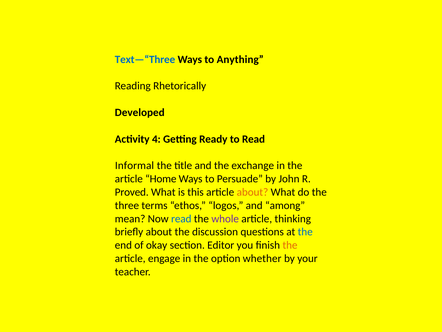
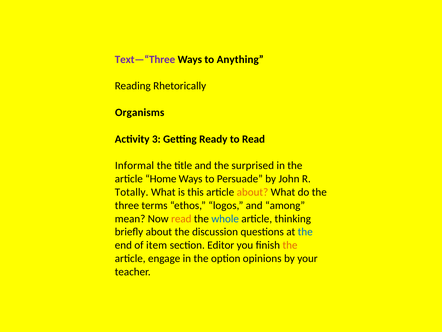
Text—“Three colour: blue -> purple (145, 59)
Developed: Developed -> Organisms (140, 112)
4: 4 -> 3 (156, 139)
exchange: exchange -> surprised (253, 165)
Proved: Proved -> Totally (132, 192)
read colour: blue -> orange (181, 218)
whole colour: purple -> blue (225, 218)
okay: okay -> item (157, 245)
whether: whether -> opinions (262, 258)
